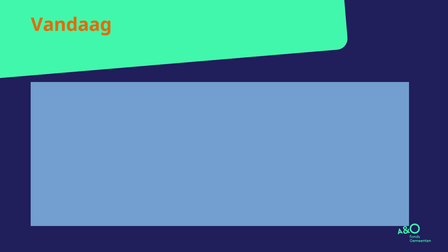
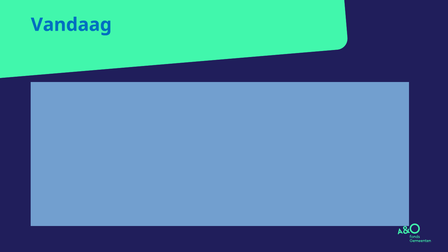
Vandaag colour: orange -> blue (71, 25)
